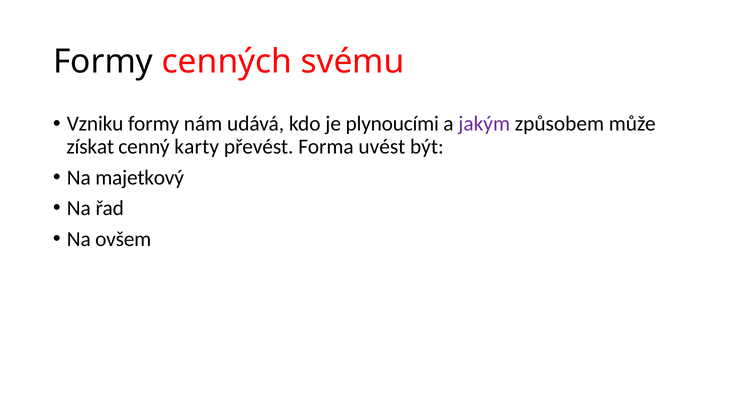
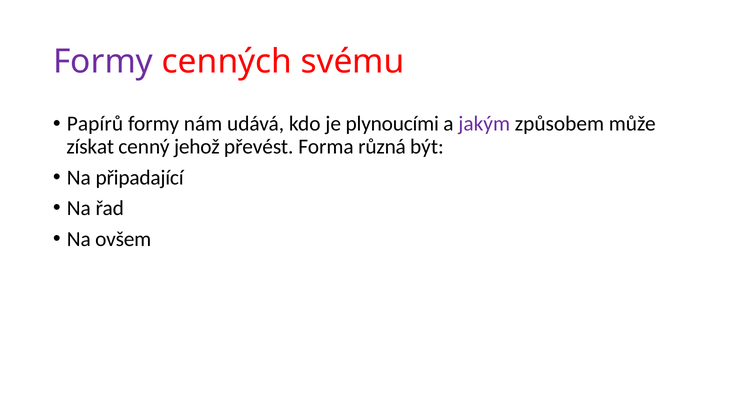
Formy colour: black -> purple (103, 61)
Vzniku: Vzniku -> Papírů (95, 124)
karty: karty -> jehož (197, 147)
uvést: uvést -> různá (382, 147)
majetkový: majetkový -> připadající (140, 177)
